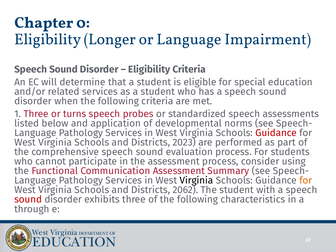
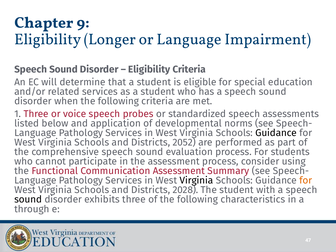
0: 0 -> 9 (83, 23)
turns: turns -> voice (75, 114)
Guidance colour: red -> black (276, 133)
2023: 2023 -> 2052 (184, 142)
2062: 2062 -> 2028 (185, 190)
sound colour: red -> black (28, 200)
